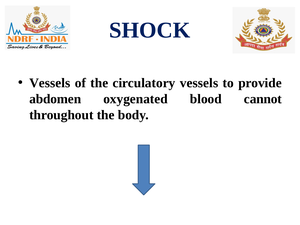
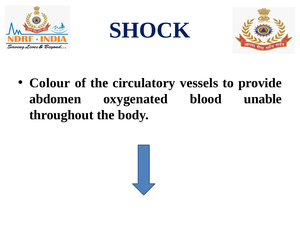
Vessels: Vessels -> Colour (50, 83)
cannot: cannot -> unable (263, 99)
